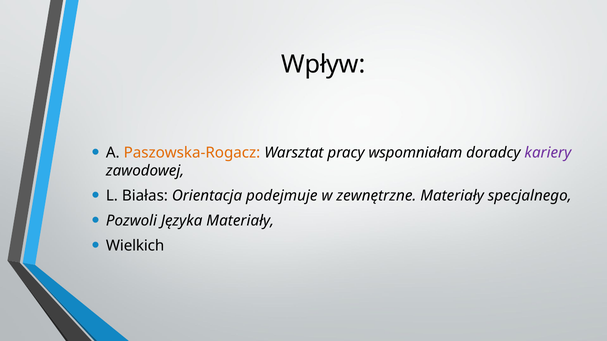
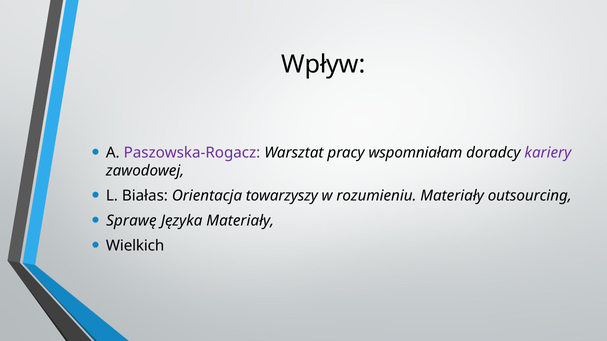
Paszowska-Rogacz colour: orange -> purple (192, 153)
podejmuje: podejmuje -> towarzyszy (282, 196)
zewnętrzne: zewnętrzne -> rozumieniu (376, 196)
specjalnego: specjalnego -> outsourcing (530, 196)
Pozwoli: Pozwoli -> Sprawę (131, 221)
